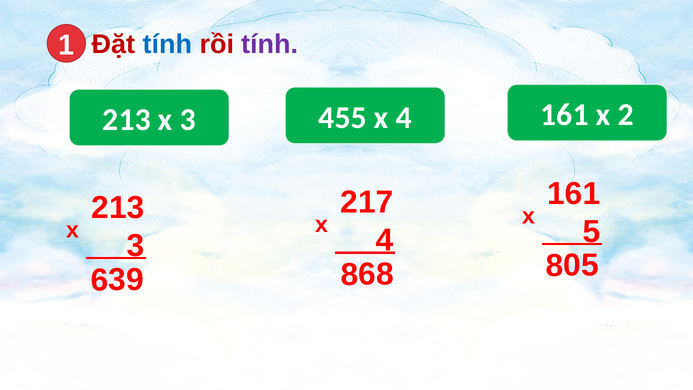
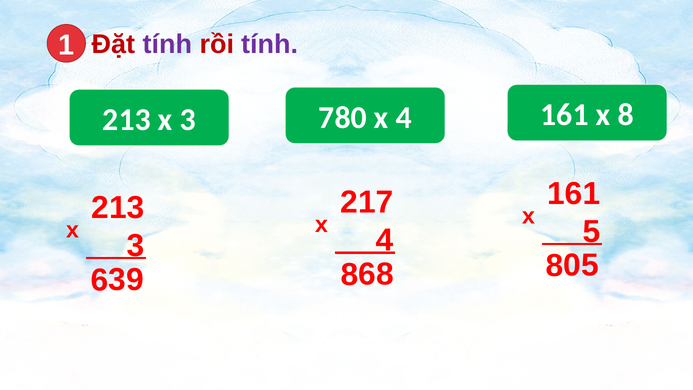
tính colour: blue -> purple (167, 45)
455: 455 -> 780 (343, 118)
161 x 2: 2 -> 8 (626, 115)
